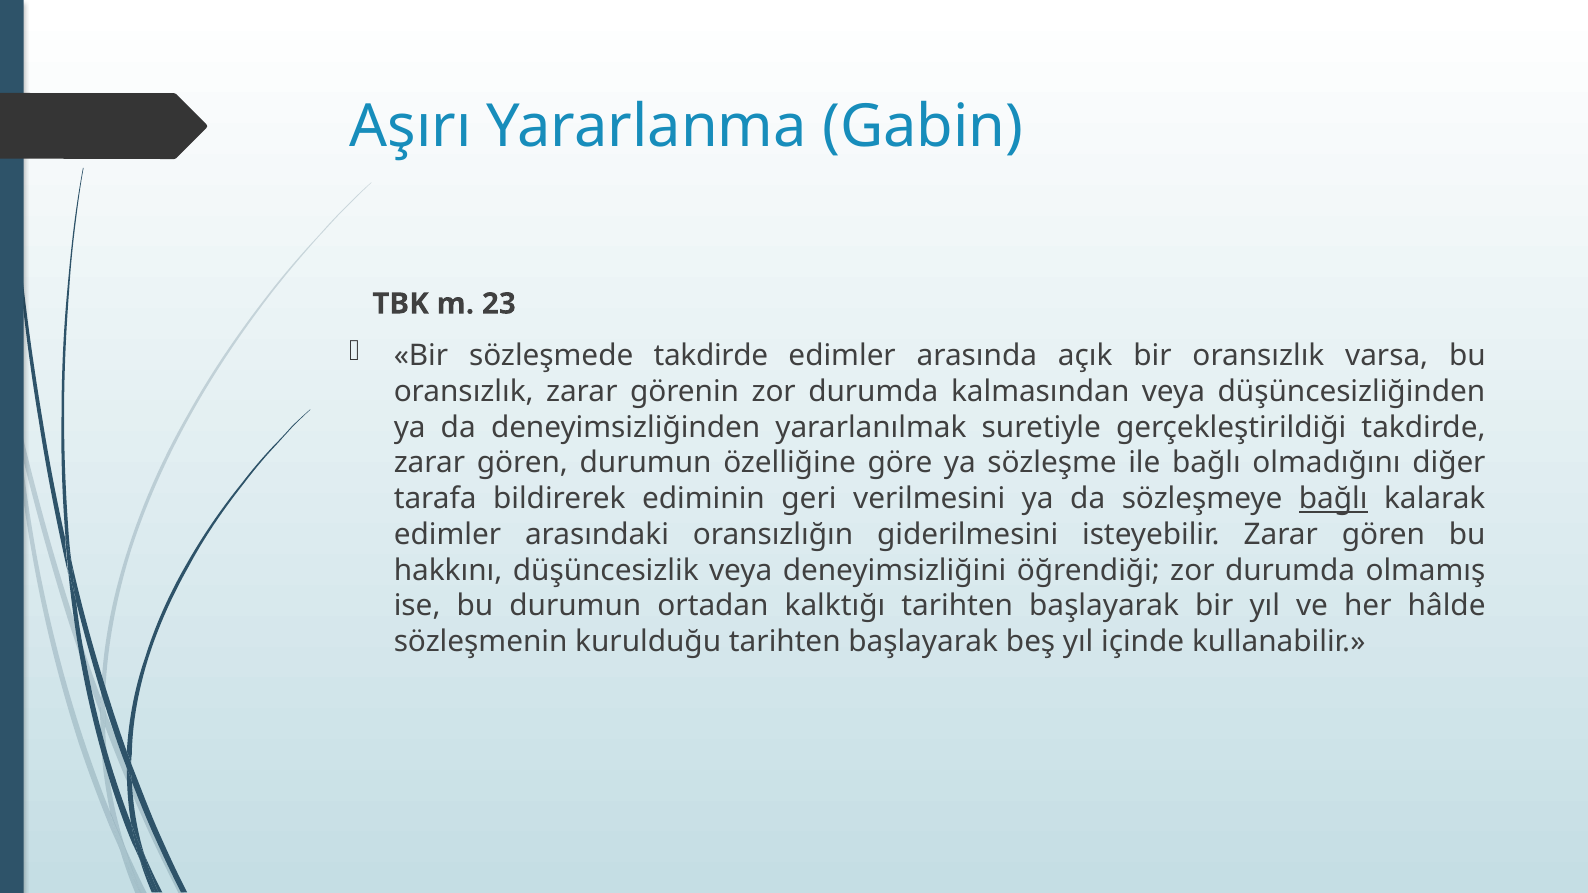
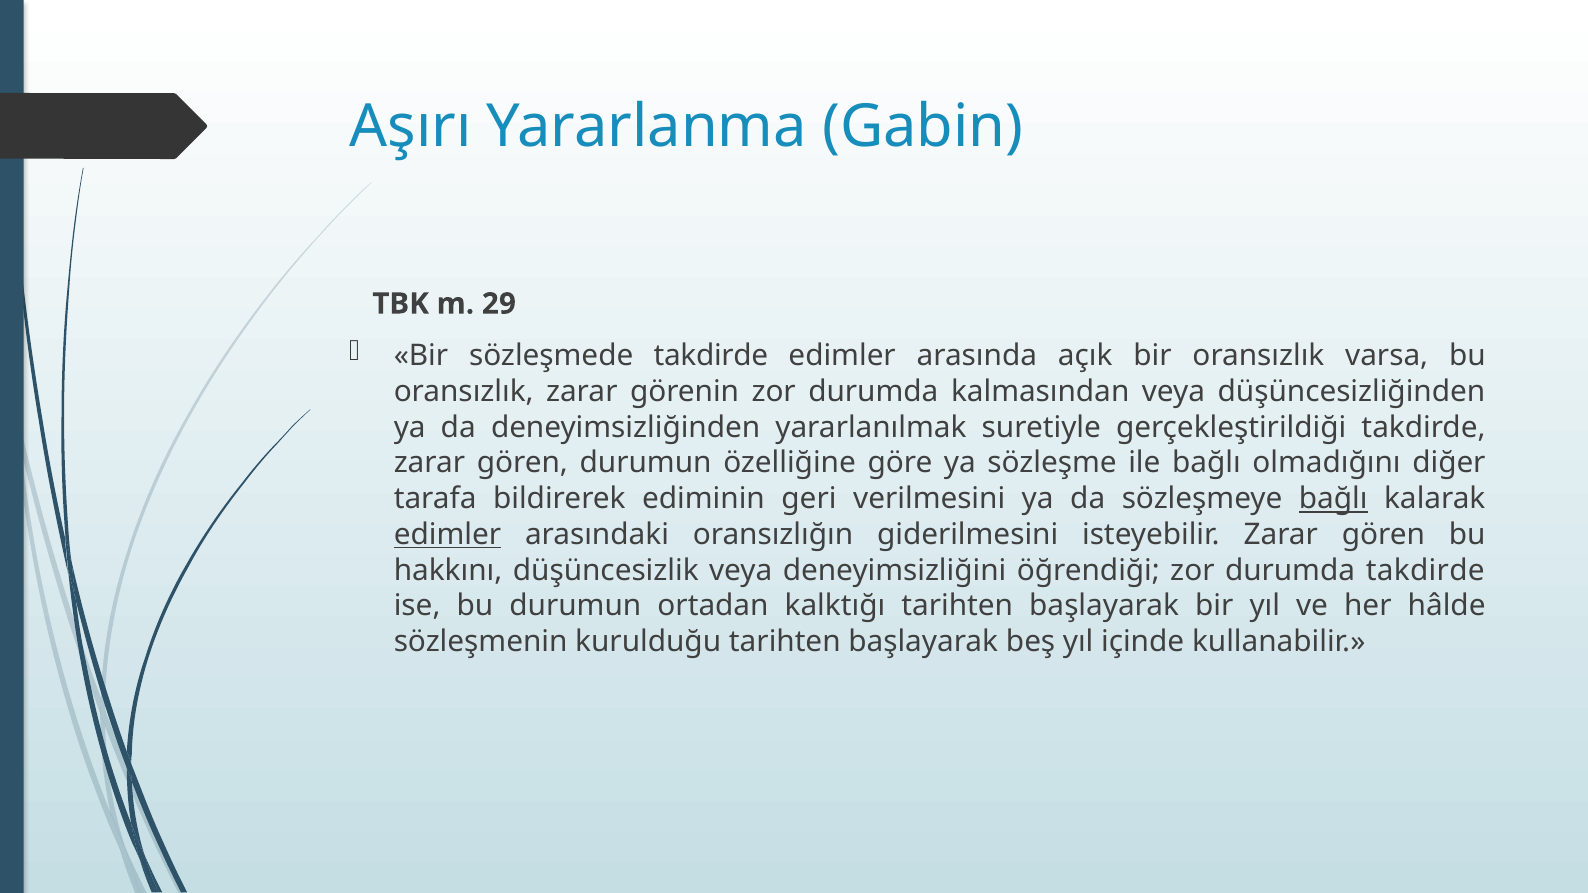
23: 23 -> 29 (499, 304)
edimler underline: none -> present (447, 535)
durumda olmamış: olmamış -> takdirde (1425, 570)
